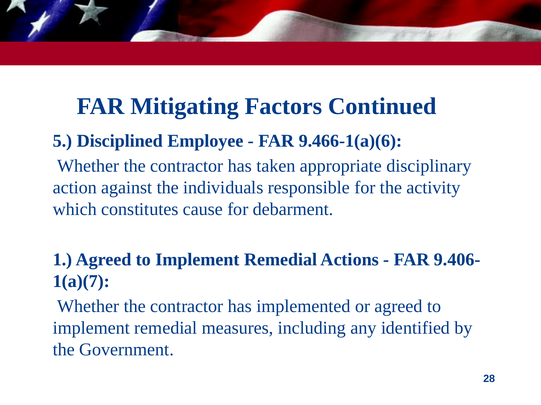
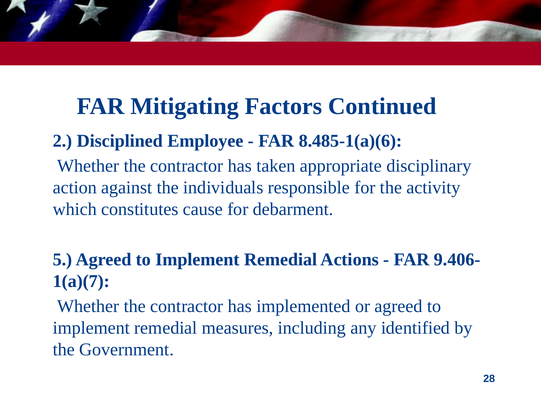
5: 5 -> 2 (63, 141)
9.466-1(a)(6: 9.466-1(a)(6 -> 8.485-1(a)(6 (350, 141)
1: 1 -> 5 (63, 260)
